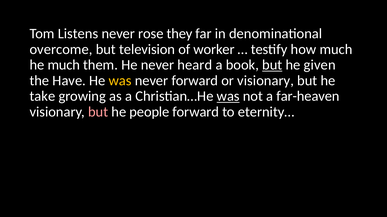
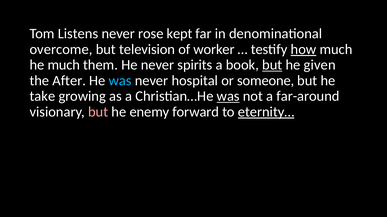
they: they -> kept (180, 34)
how underline: none -> present (303, 49)
heard: heard -> spirits (195, 65)
Have: Have -> After (69, 81)
was colour: yellow -> light blue (120, 81)
never forward: forward -> hospital (195, 81)
or visionary: visionary -> someone (266, 81)
far-heaven: far-heaven -> far-around (308, 96)
people: people -> enemy (149, 112)
eternity… underline: none -> present (266, 112)
